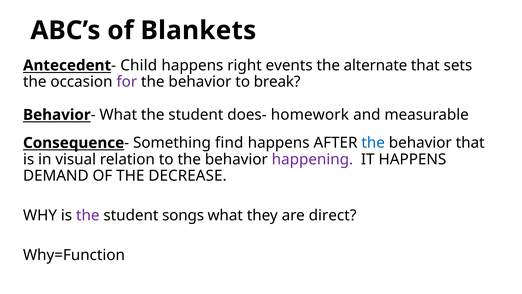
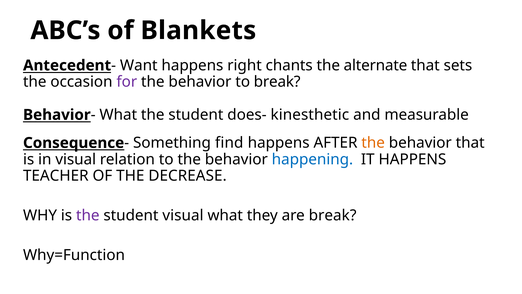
Child: Child -> Want (139, 65)
events: events -> chants (289, 65)
homework: homework -> kinesthetic (310, 115)
the colour: blue -> orange (373, 143)
happening colour: purple -> blue (312, 159)
DEMAND: DEMAND -> TEACHER (56, 176)
student songs: songs -> visual (183, 215)
are direct: direct -> break (333, 215)
